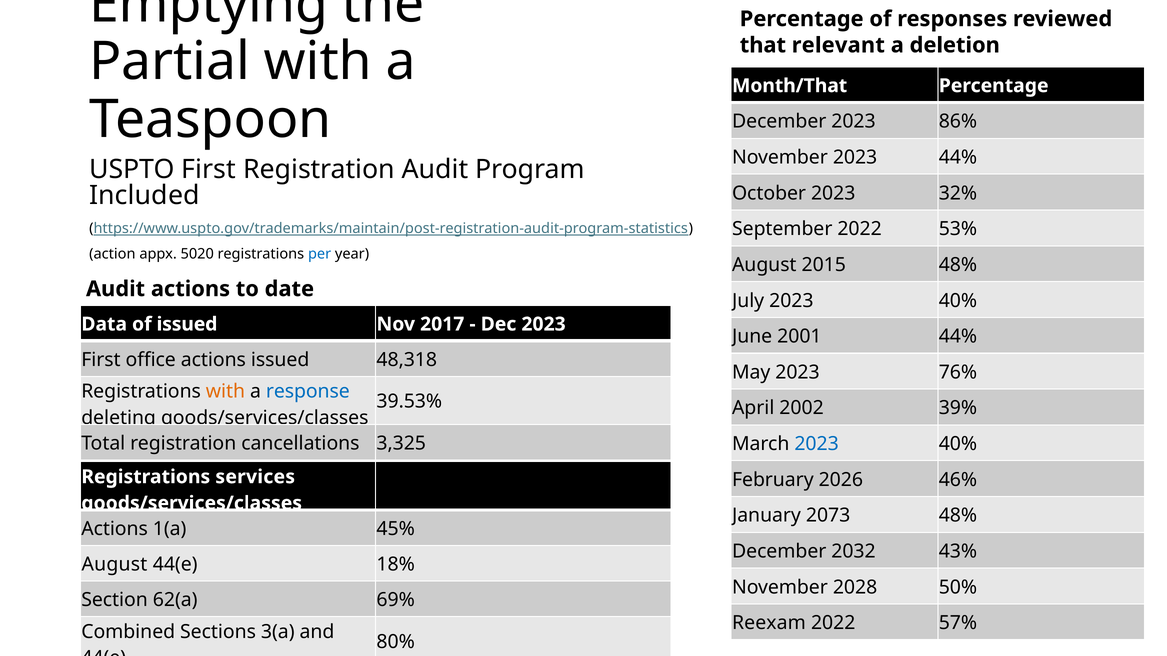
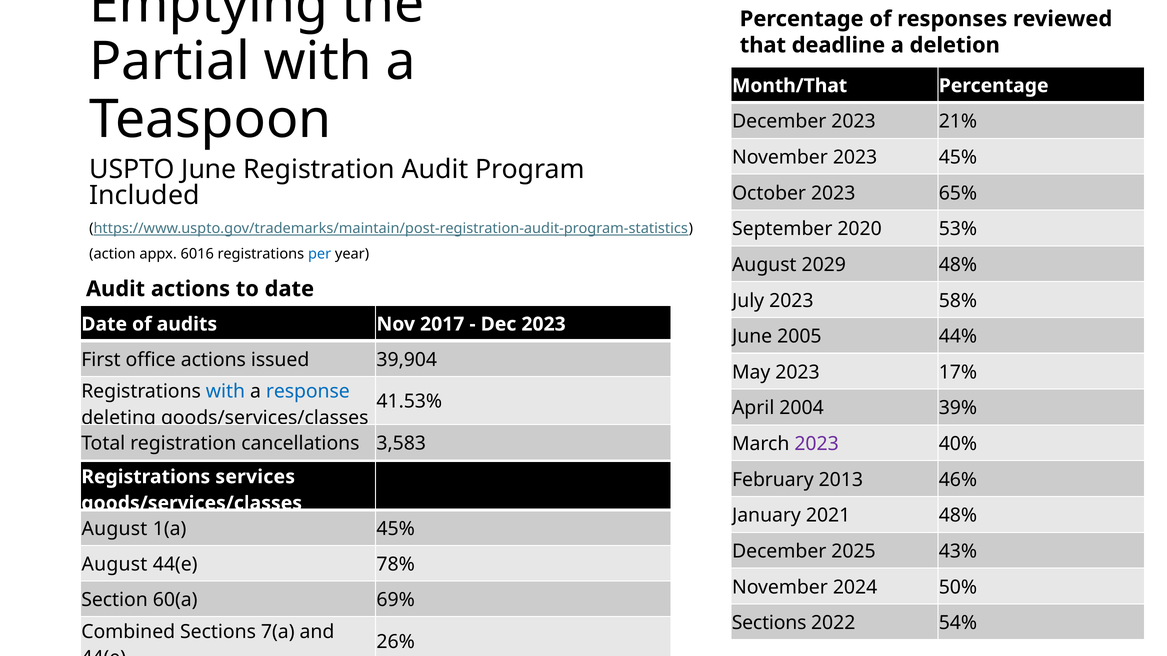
relevant: relevant -> deadline (838, 45)
86%: 86% -> 21% (958, 122)
2023 44%: 44% -> 45% (958, 157)
USPTO First: First -> June (209, 169)
32%: 32% -> 65% (958, 193)
September 2022: 2022 -> 2020 (860, 229)
5020: 5020 -> 6016 (197, 254)
2015: 2015 -> 2029 (824, 265)
July 2023 40%: 40% -> 58% (958, 301)
Data: Data -> Date (104, 324)
of issued: issued -> audits (187, 324)
2001: 2001 -> 2005 (799, 337)
48,318: 48,318 -> 39,904 (407, 360)
76%: 76% -> 17% (958, 372)
with colour: orange -> blue (225, 392)
39.53%: 39.53% -> 41.53% (409, 402)
2002: 2002 -> 2004 (802, 408)
3,325: 3,325 -> 3,583 (401, 444)
2023 colour: blue -> purple (817, 444)
2026: 2026 -> 2013 (841, 480)
2073: 2073 -> 2021 (828, 516)
Actions: Actions -> August (114, 529)
2032: 2032 -> 2025 (854, 552)
18%: 18% -> 78% (396, 565)
2028: 2028 -> 2024 (855, 588)
62(a: 62(a -> 60(a (175, 600)
Reexam: Reexam -> Sections (769, 623)
57%: 57% -> 54% (958, 623)
3(a: 3(a -> 7(a (278, 632)
80%: 80% -> 26% (396, 642)
